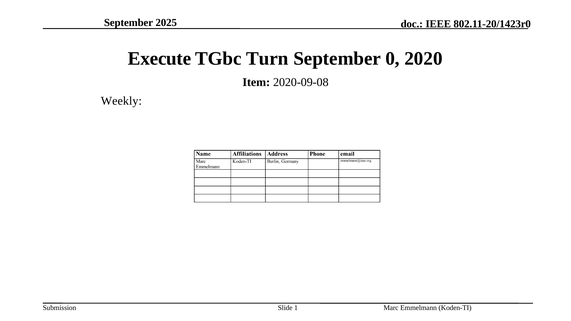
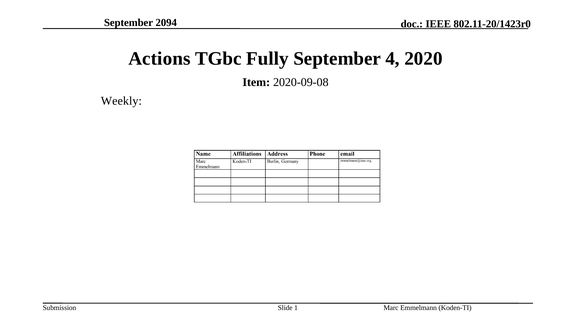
2025: 2025 -> 2094 (166, 23)
Execute: Execute -> Actions (159, 58)
Turn: Turn -> Fully (267, 58)
0: 0 -> 4 (393, 58)
